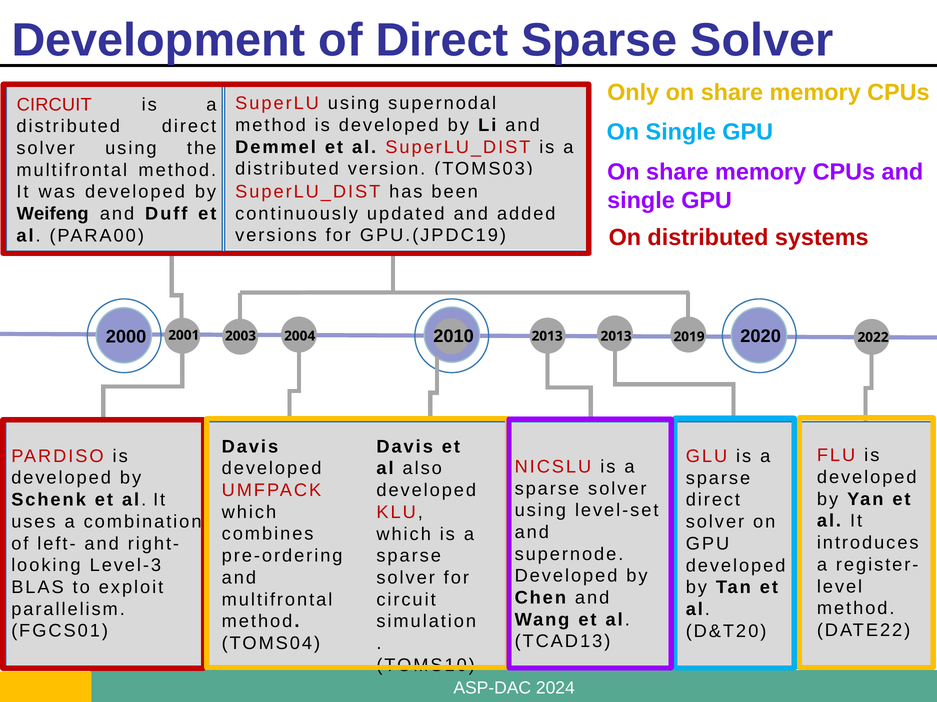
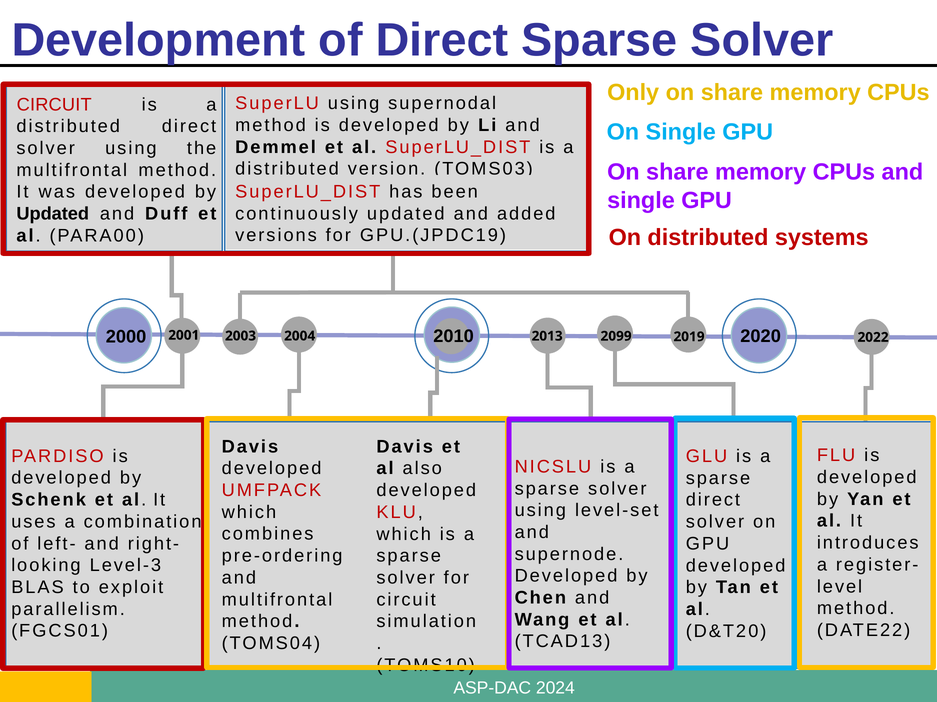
Weifeng: Weifeng -> Updated (53, 214)
2013: 2013 -> 2099 (616, 337)
